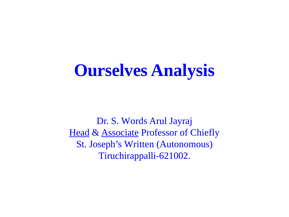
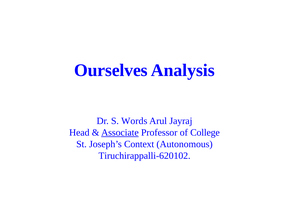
Head underline: present -> none (79, 132)
Chiefly: Chiefly -> College (205, 132)
Written: Written -> Context (139, 144)
Tiruchirappalli-621002: Tiruchirappalli-621002 -> Tiruchirappalli-620102 (144, 155)
